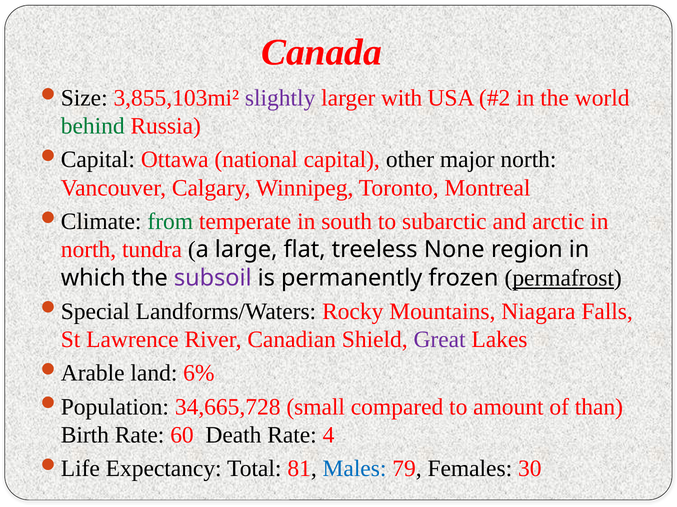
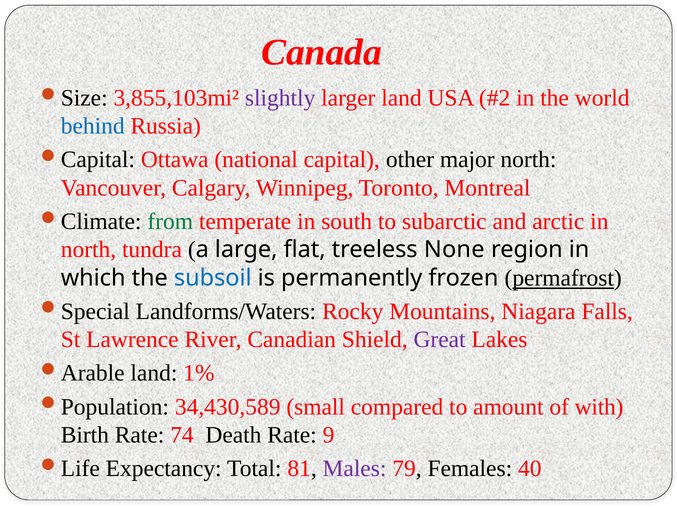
larger with: with -> land (402, 98)
behind colour: green -> blue (93, 126)
subsoil colour: purple -> blue (213, 278)
6%: 6% -> 1% (199, 374)
34,665,728: 34,665,728 -> 34,430,589 (228, 407)
than: than -> with (599, 407)
60: 60 -> 74 (182, 436)
4: 4 -> 9 (329, 436)
Males colour: blue -> purple (355, 469)
30: 30 -> 40 (530, 469)
